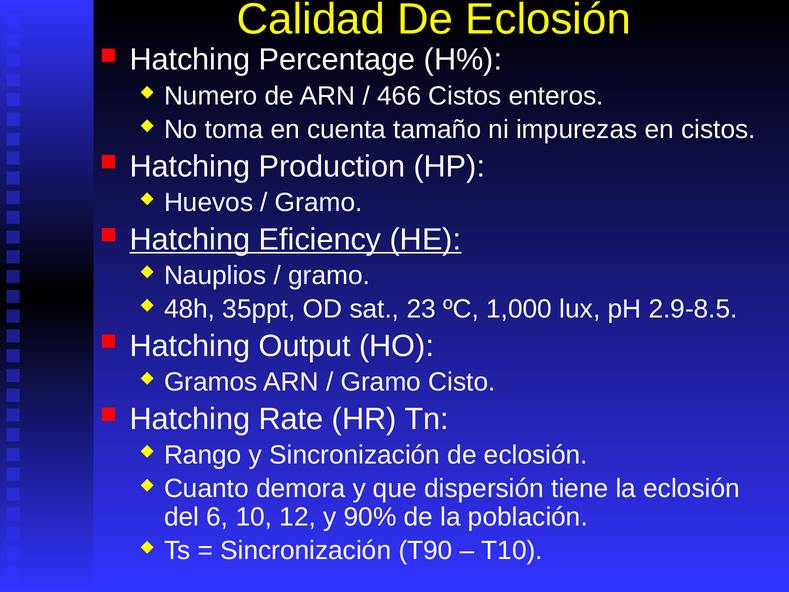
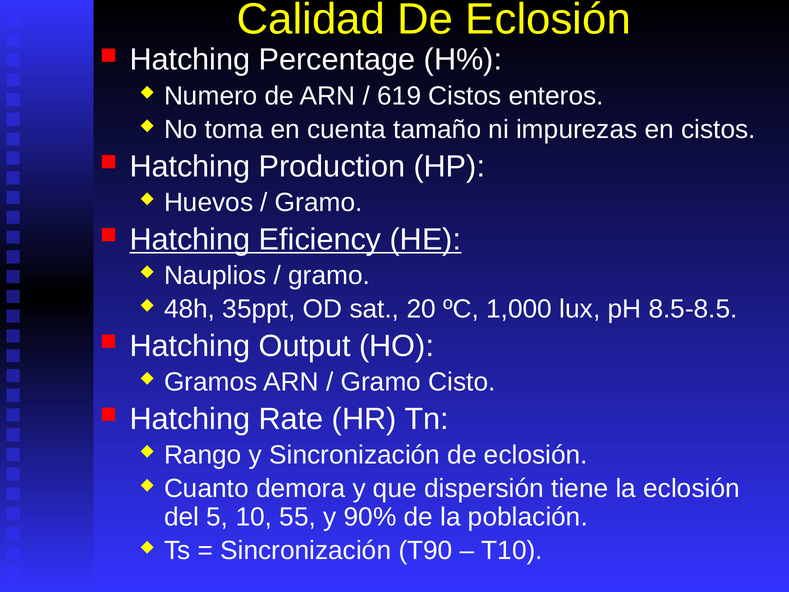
466: 466 -> 619 (399, 96)
23: 23 -> 20 (421, 309)
2.9-8.5: 2.9-8.5 -> 8.5-8.5 (693, 309)
6: 6 -> 5 (217, 517)
12: 12 -> 55 (298, 517)
